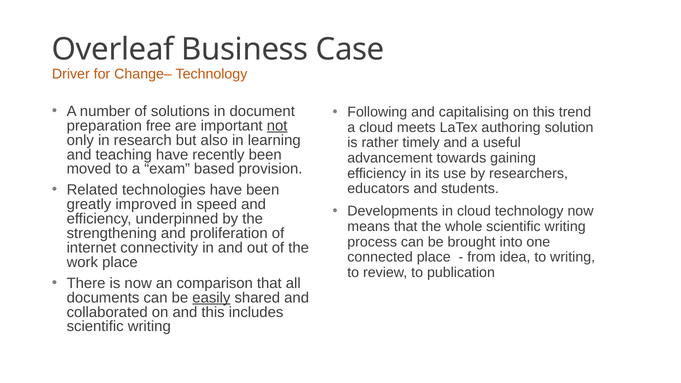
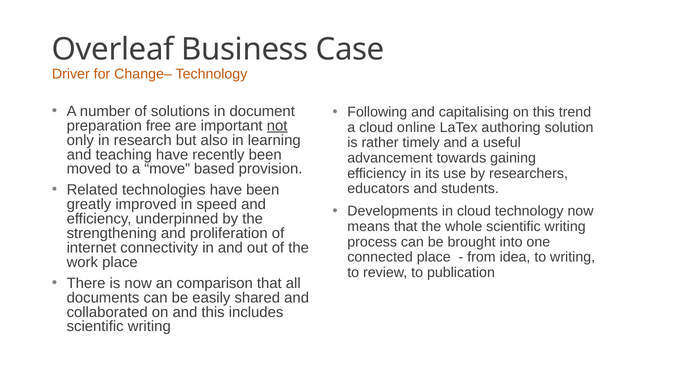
meets: meets -> online (416, 127)
exam: exam -> move (167, 169)
easily underline: present -> none (211, 298)
